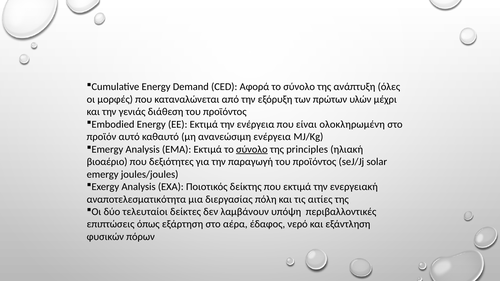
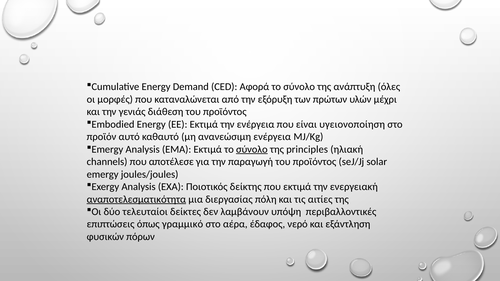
ολοκληρωμένη: ολοκληρωμένη -> υγειονοποίηση (352, 124)
βιοαέριο: βιοαέριο -> channels (107, 162)
δεξιότητες: δεξιότητες -> αποτέλεσε (171, 162)
αναποτελεσματικότητα underline: none -> present (136, 199)
εξάρτηση: εξάρτηση -> γραμμικό (183, 224)
